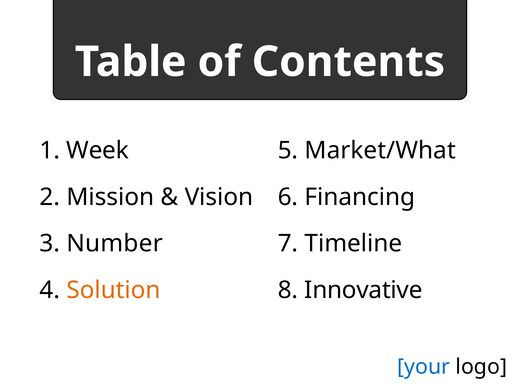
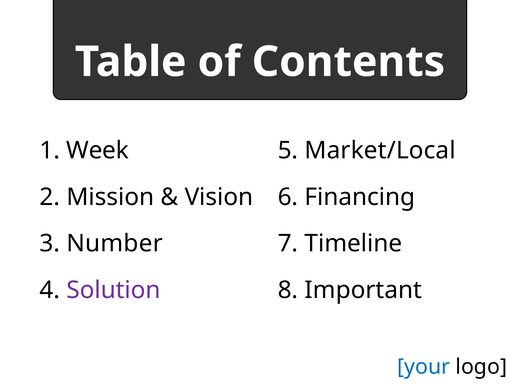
Market/What: Market/What -> Market/Local (380, 151)
Solution colour: orange -> purple (114, 290)
Innovative: Innovative -> Important (363, 290)
